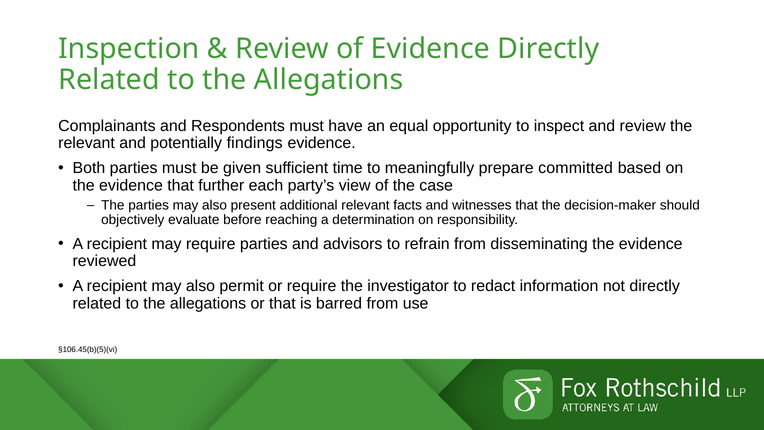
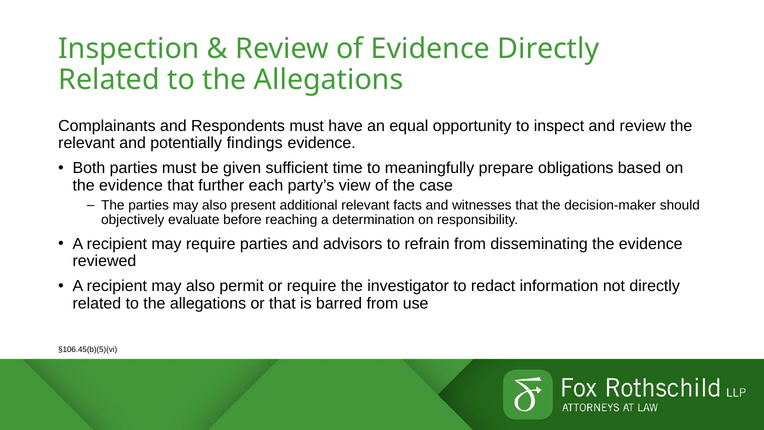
committed: committed -> obligations (576, 168)
